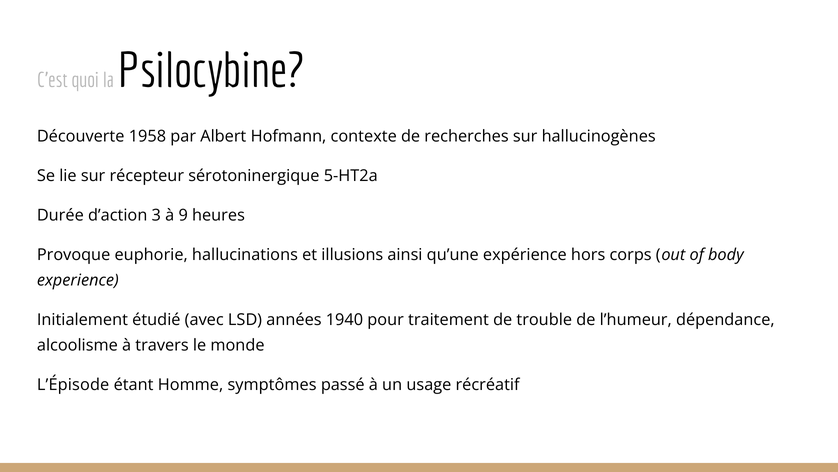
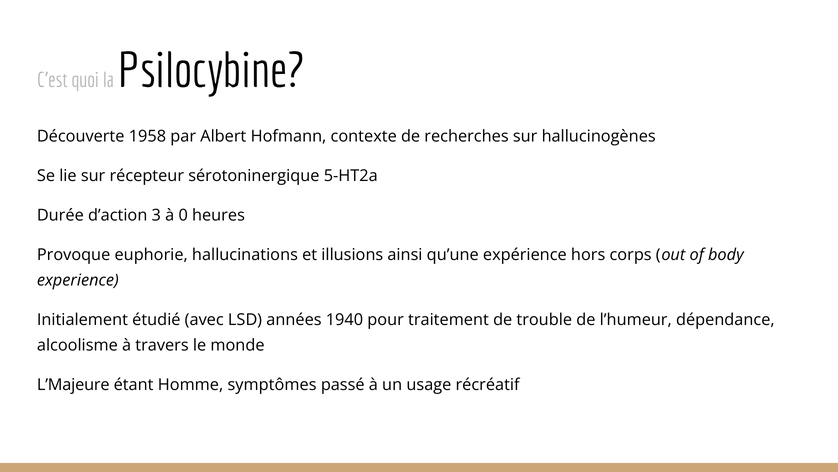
9: 9 -> 0 (183, 215)
L’Épisode: L’Épisode -> L’Majeure (73, 384)
